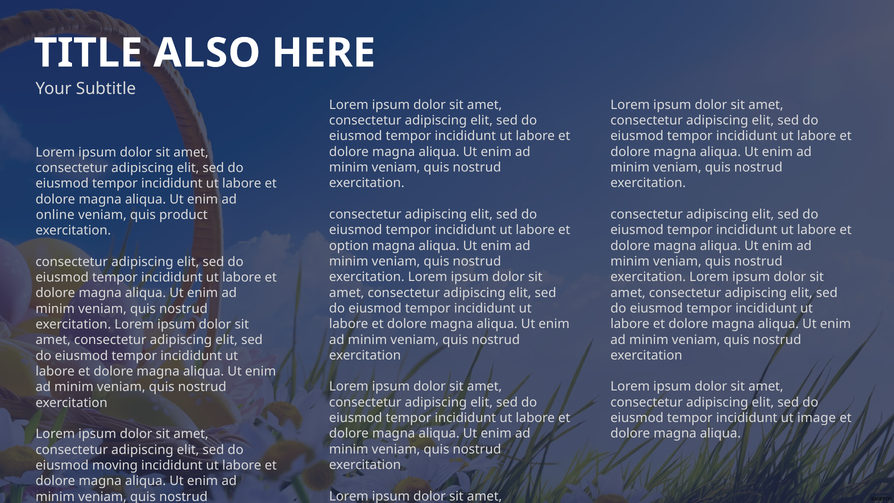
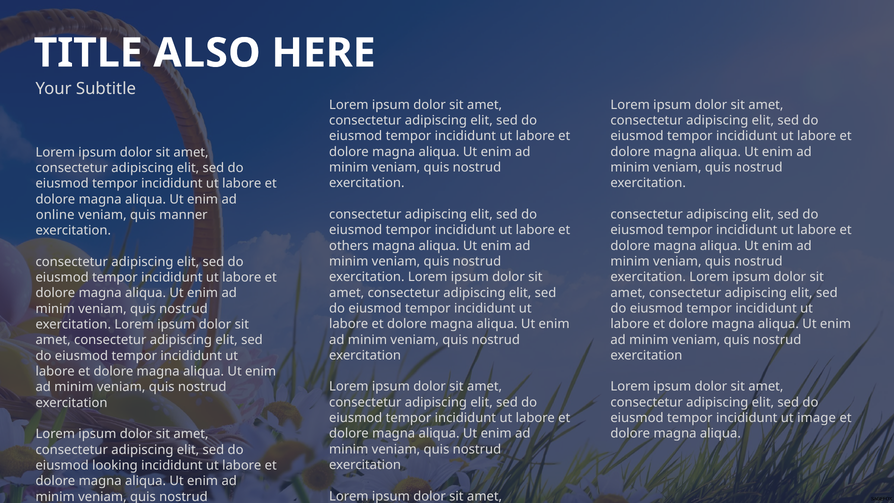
product: product -> manner (183, 215)
option: option -> others (349, 246)
moving: moving -> looking (115, 465)
